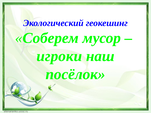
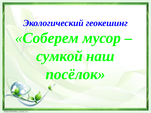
игроки: игроки -> сумкой (59, 56)
